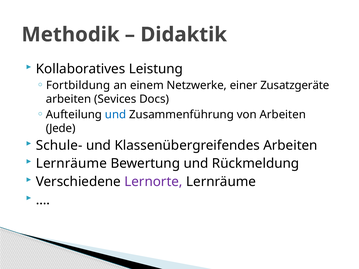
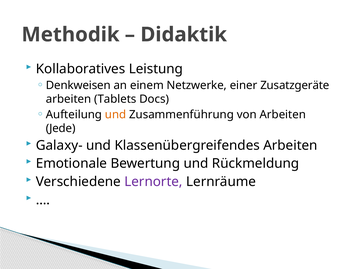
Fortbildung: Fortbildung -> Denkweisen (78, 85)
Sevices: Sevices -> Tablets (115, 99)
und colour: blue -> orange (116, 115)
Schule-: Schule- -> Galaxy- (59, 146)
Lernräume: Lernräume -> Emotionale (71, 164)
